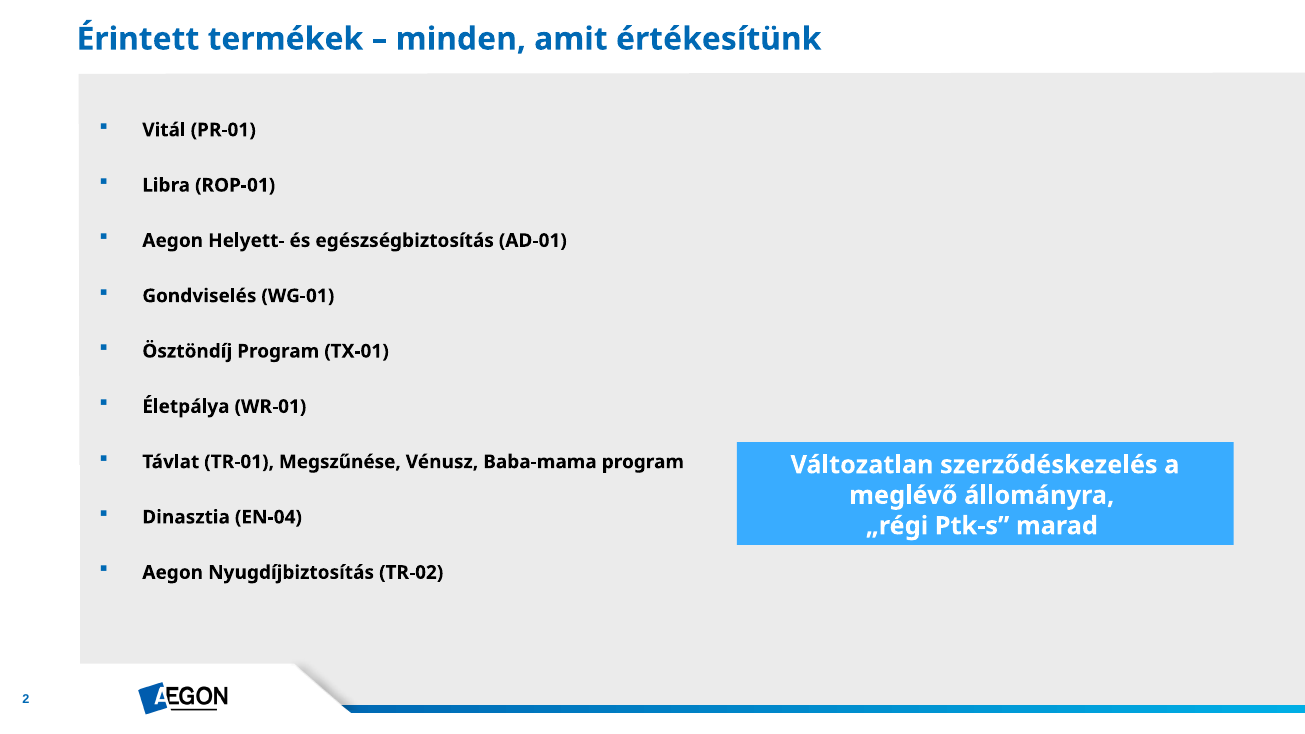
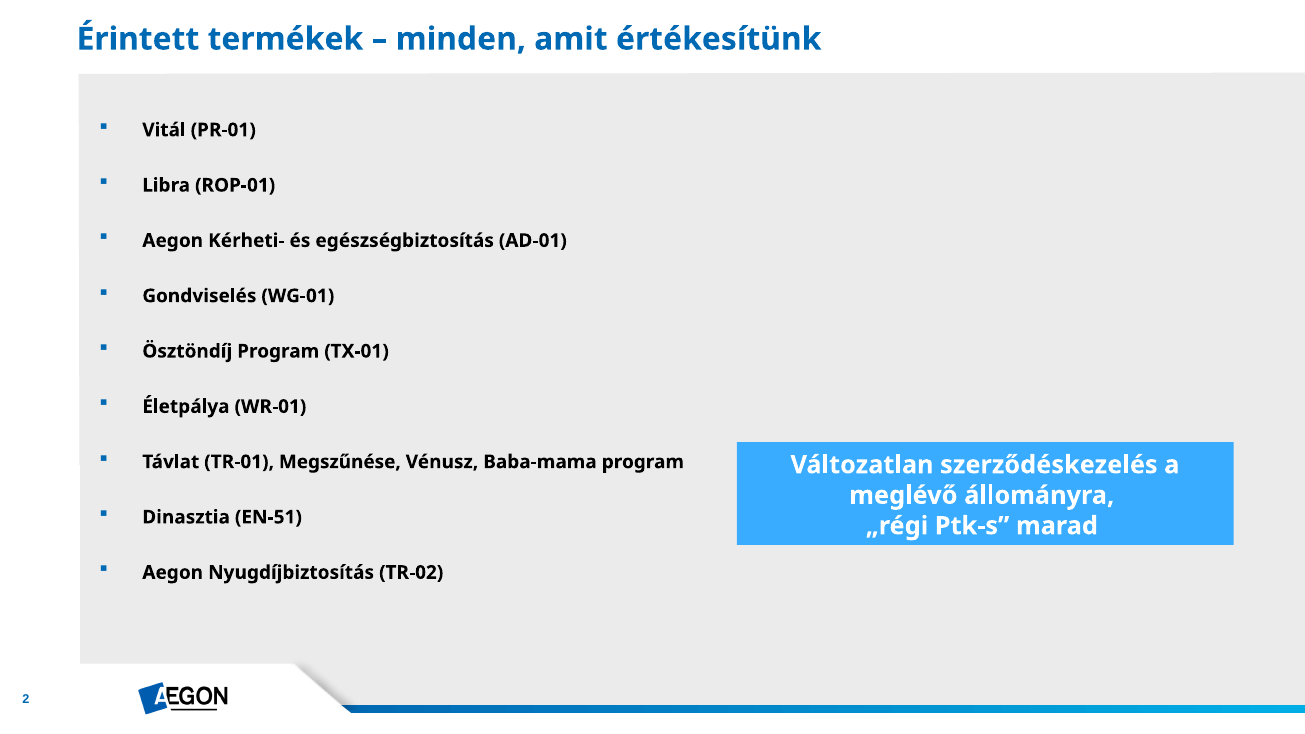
Helyett-: Helyett- -> Kérheti- (246, 241)
EN-04: EN-04 -> EN-51 (268, 517)
